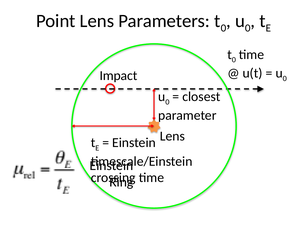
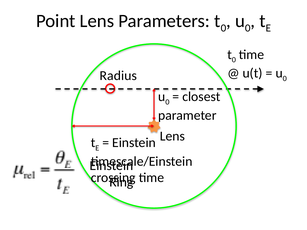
Impact: Impact -> Radius (118, 76)
